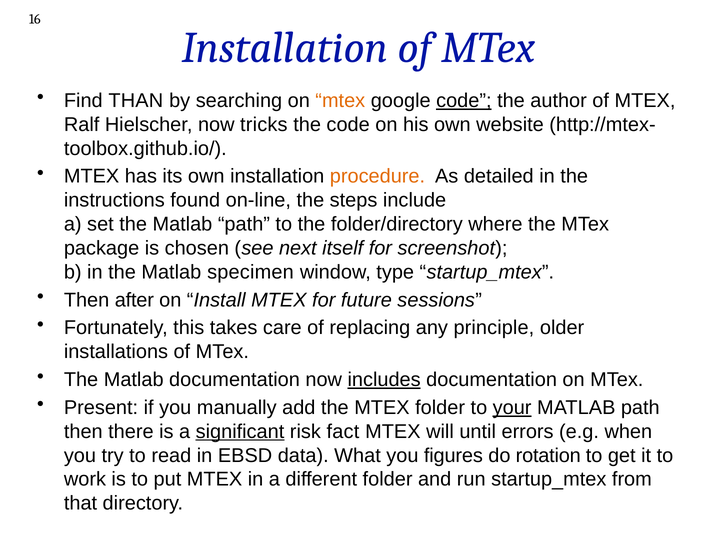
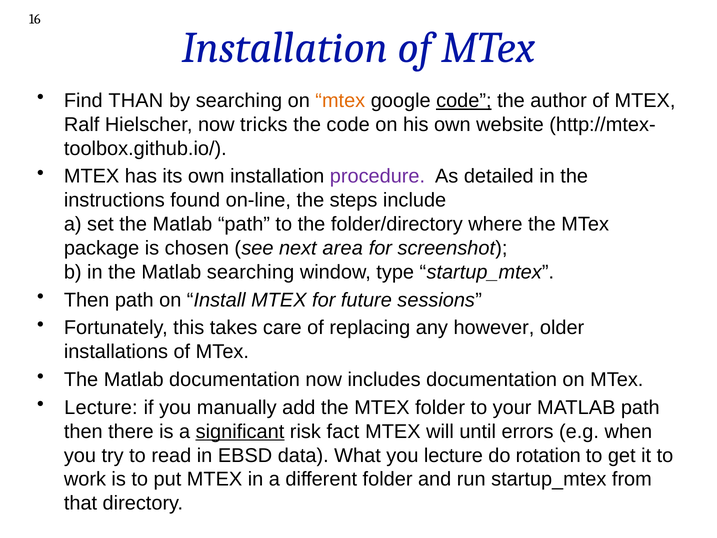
procedure colour: orange -> purple (377, 176)
itself: itself -> area (343, 248)
Matlab specimen: specimen -> searching (251, 272)
Then after: after -> path (134, 300)
principle: principle -> however (494, 328)
includes underline: present -> none (384, 380)
Present: Present -> Lecture (101, 407)
your underline: present -> none (512, 407)
you figures: figures -> lecture (453, 455)
